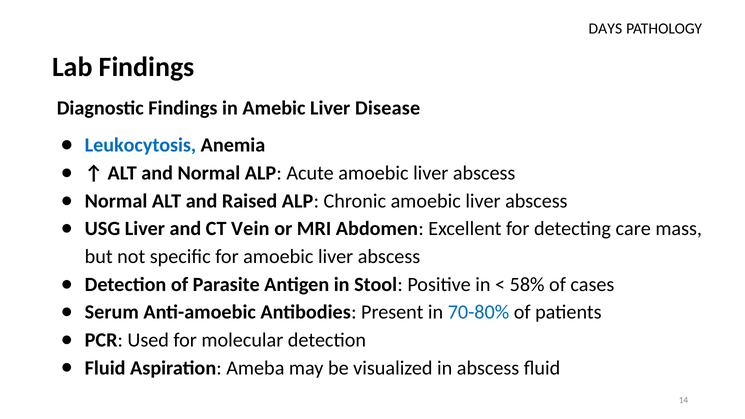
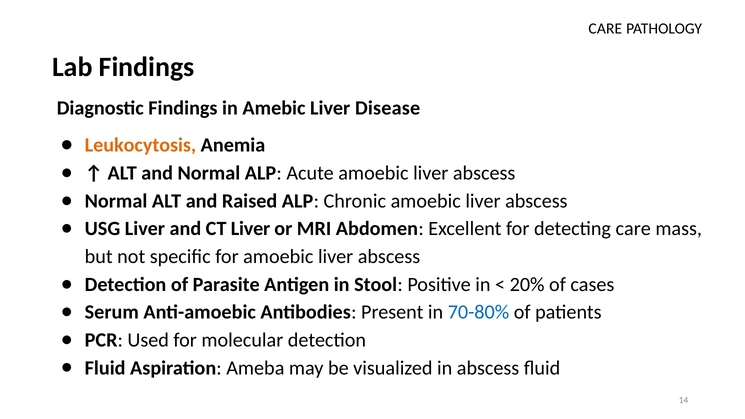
DAYS: DAYS -> CARE (605, 29)
Leukocytosis colour: blue -> orange (140, 145)
CT Vein: Vein -> Liver (251, 229)
58%: 58% -> 20% (527, 284)
